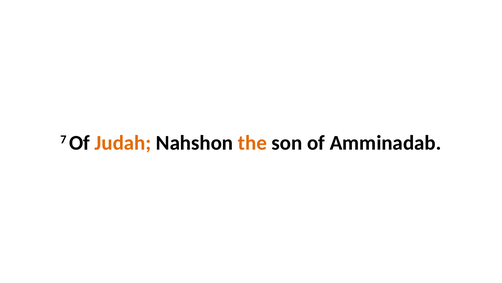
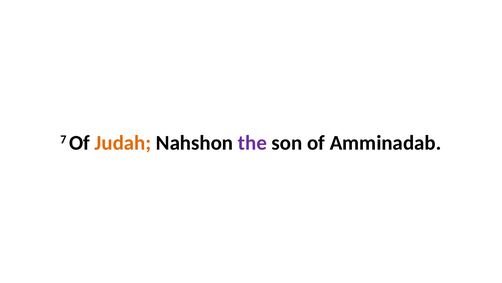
the colour: orange -> purple (252, 143)
